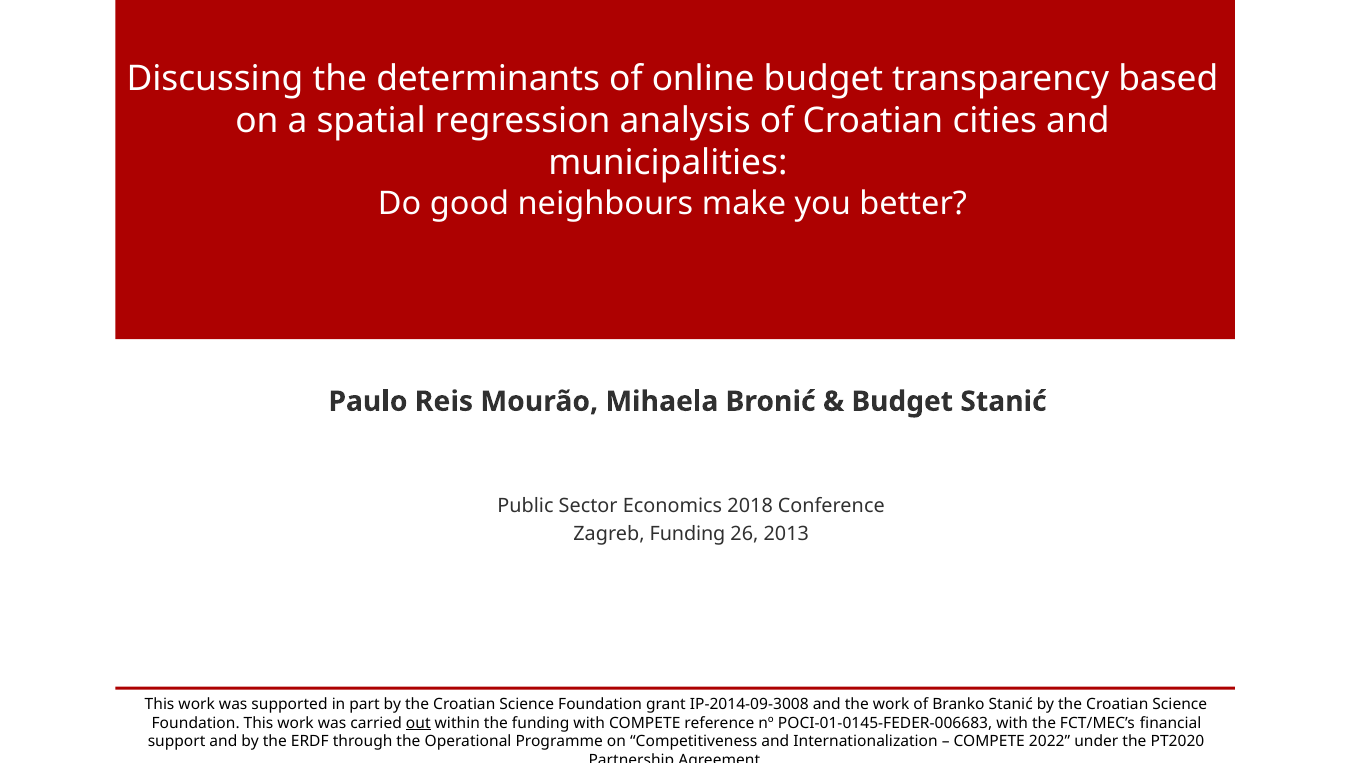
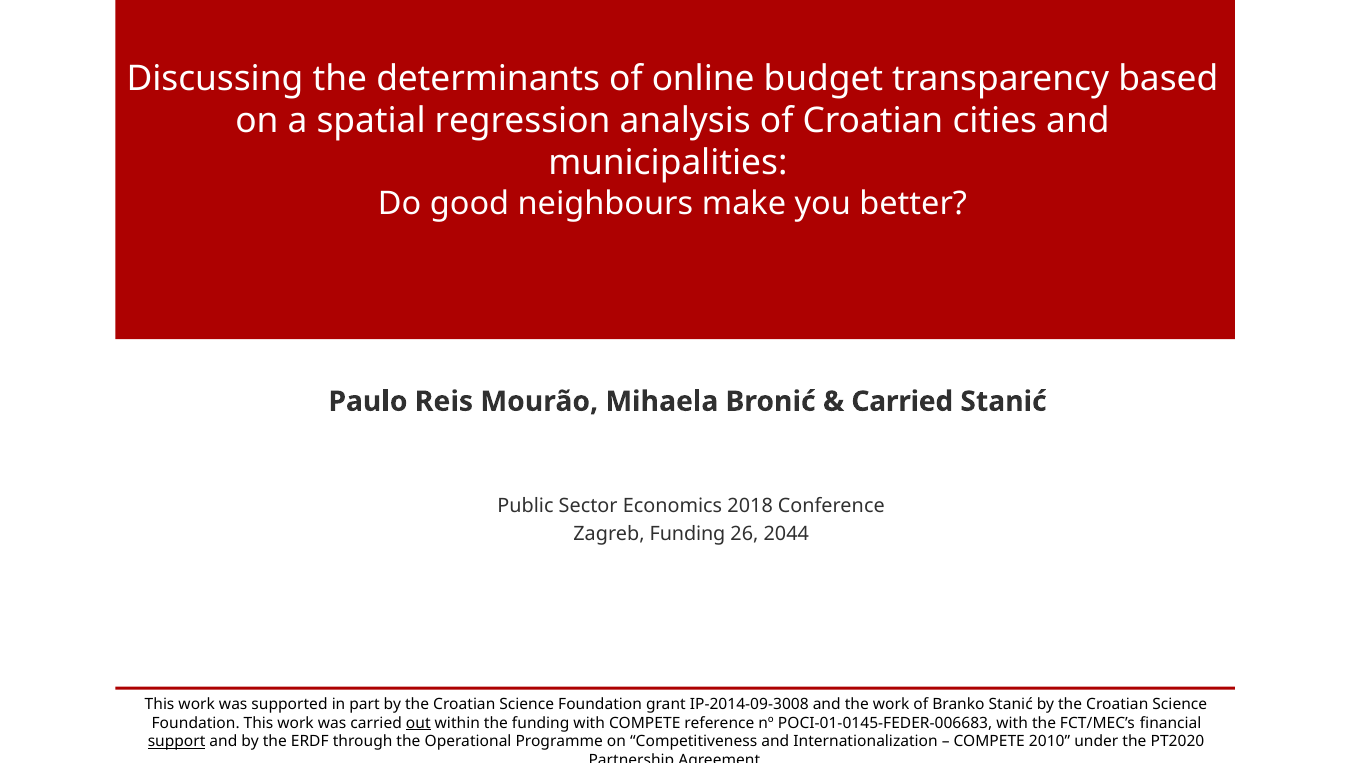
Budget: Budget -> Carried (902, 402)
2013: 2013 -> 2044 (786, 534)
support underline: none -> present (177, 742)
2022: 2022 -> 2010 (1050, 742)
